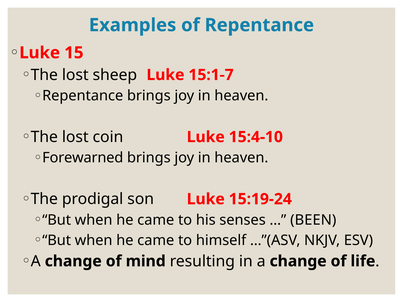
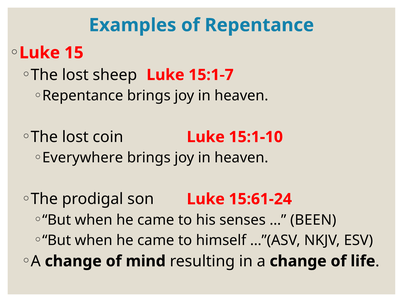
15:4-10: 15:4-10 -> 15:1-10 (256, 137)
Forewarned: Forewarned -> Everywhere (83, 158)
15:19-24: 15:19-24 -> 15:61-24 (260, 199)
